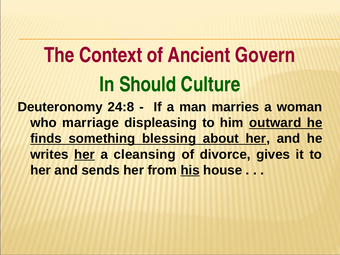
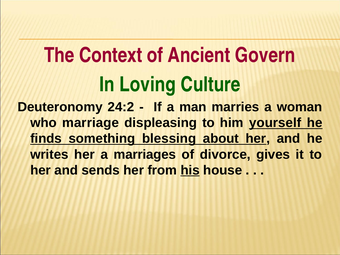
Should: Should -> Loving (148, 84)
24:8: 24:8 -> 24:2 (121, 107)
outward: outward -> yourself (275, 123)
her underline: present -> none (84, 154)
cleansing: cleansing -> marriages (145, 154)
